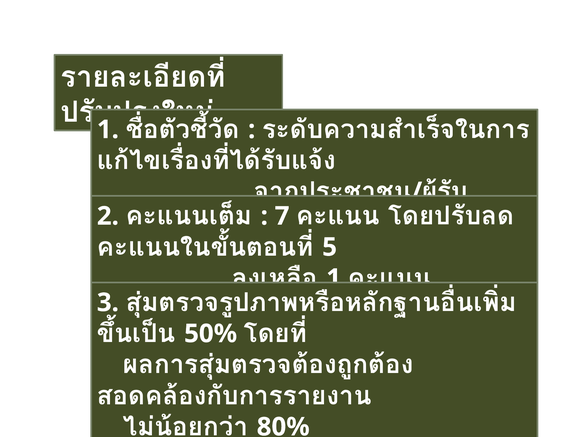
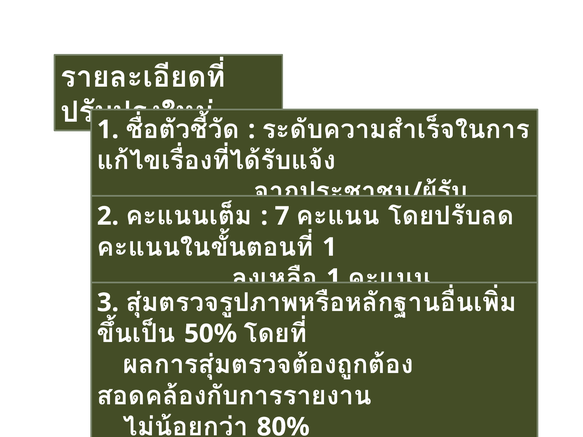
5: 5 -> 1 (330, 247)
